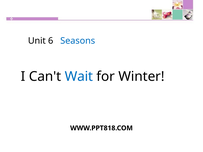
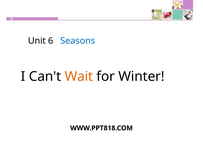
Wait colour: blue -> orange (79, 77)
